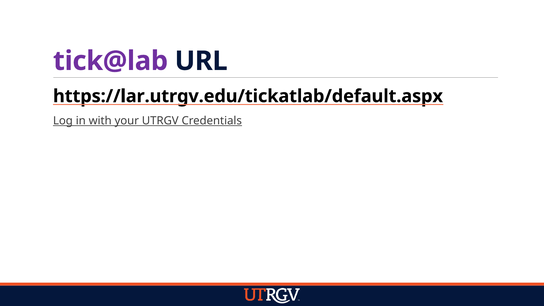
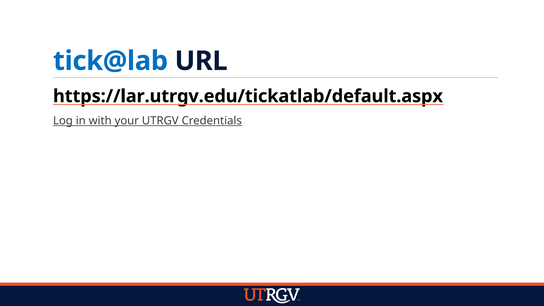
tick@lab colour: purple -> blue (111, 61)
